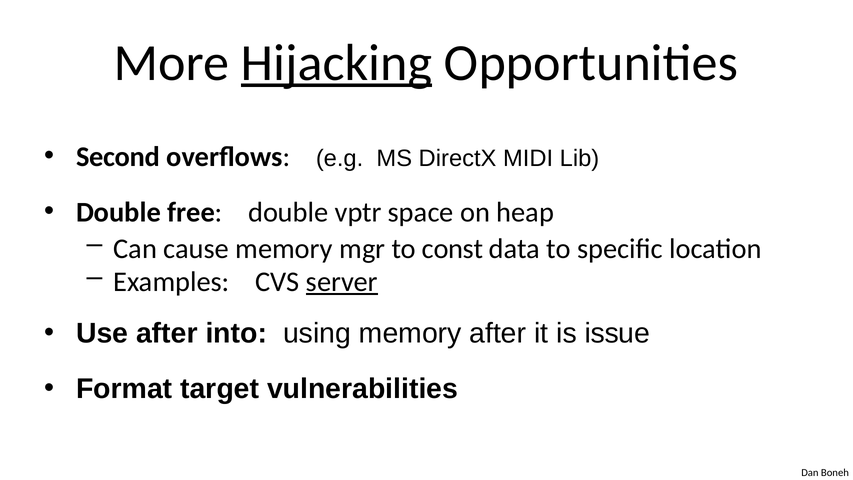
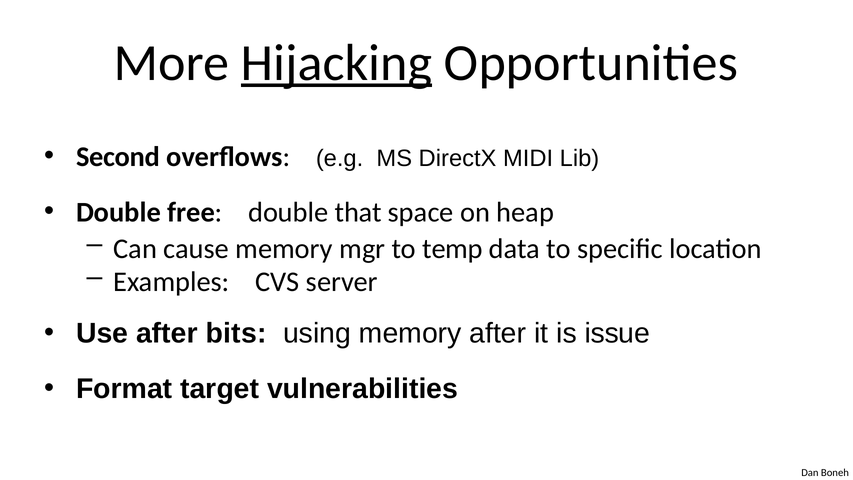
vptr: vptr -> that (358, 212)
const: const -> temp (453, 249)
server underline: present -> none (342, 282)
into: into -> bits (236, 333)
